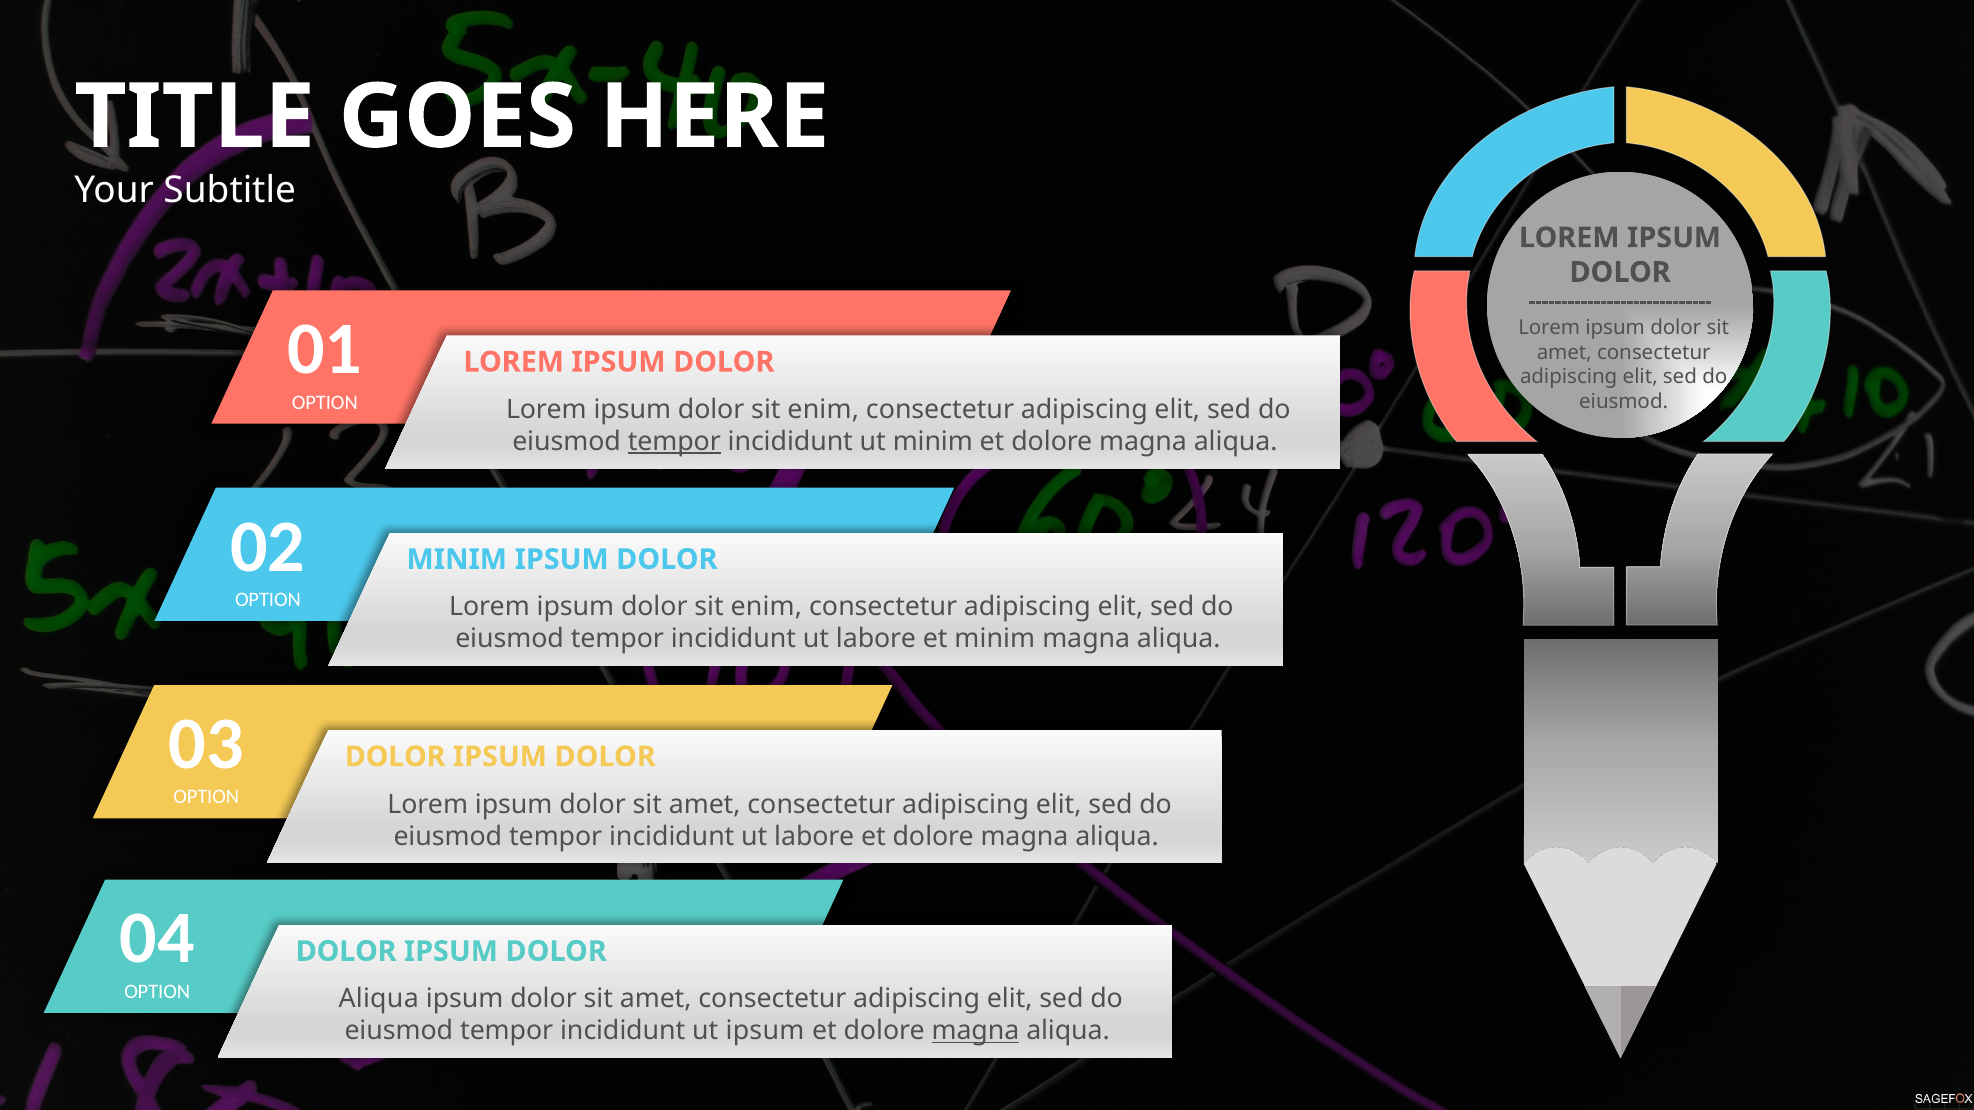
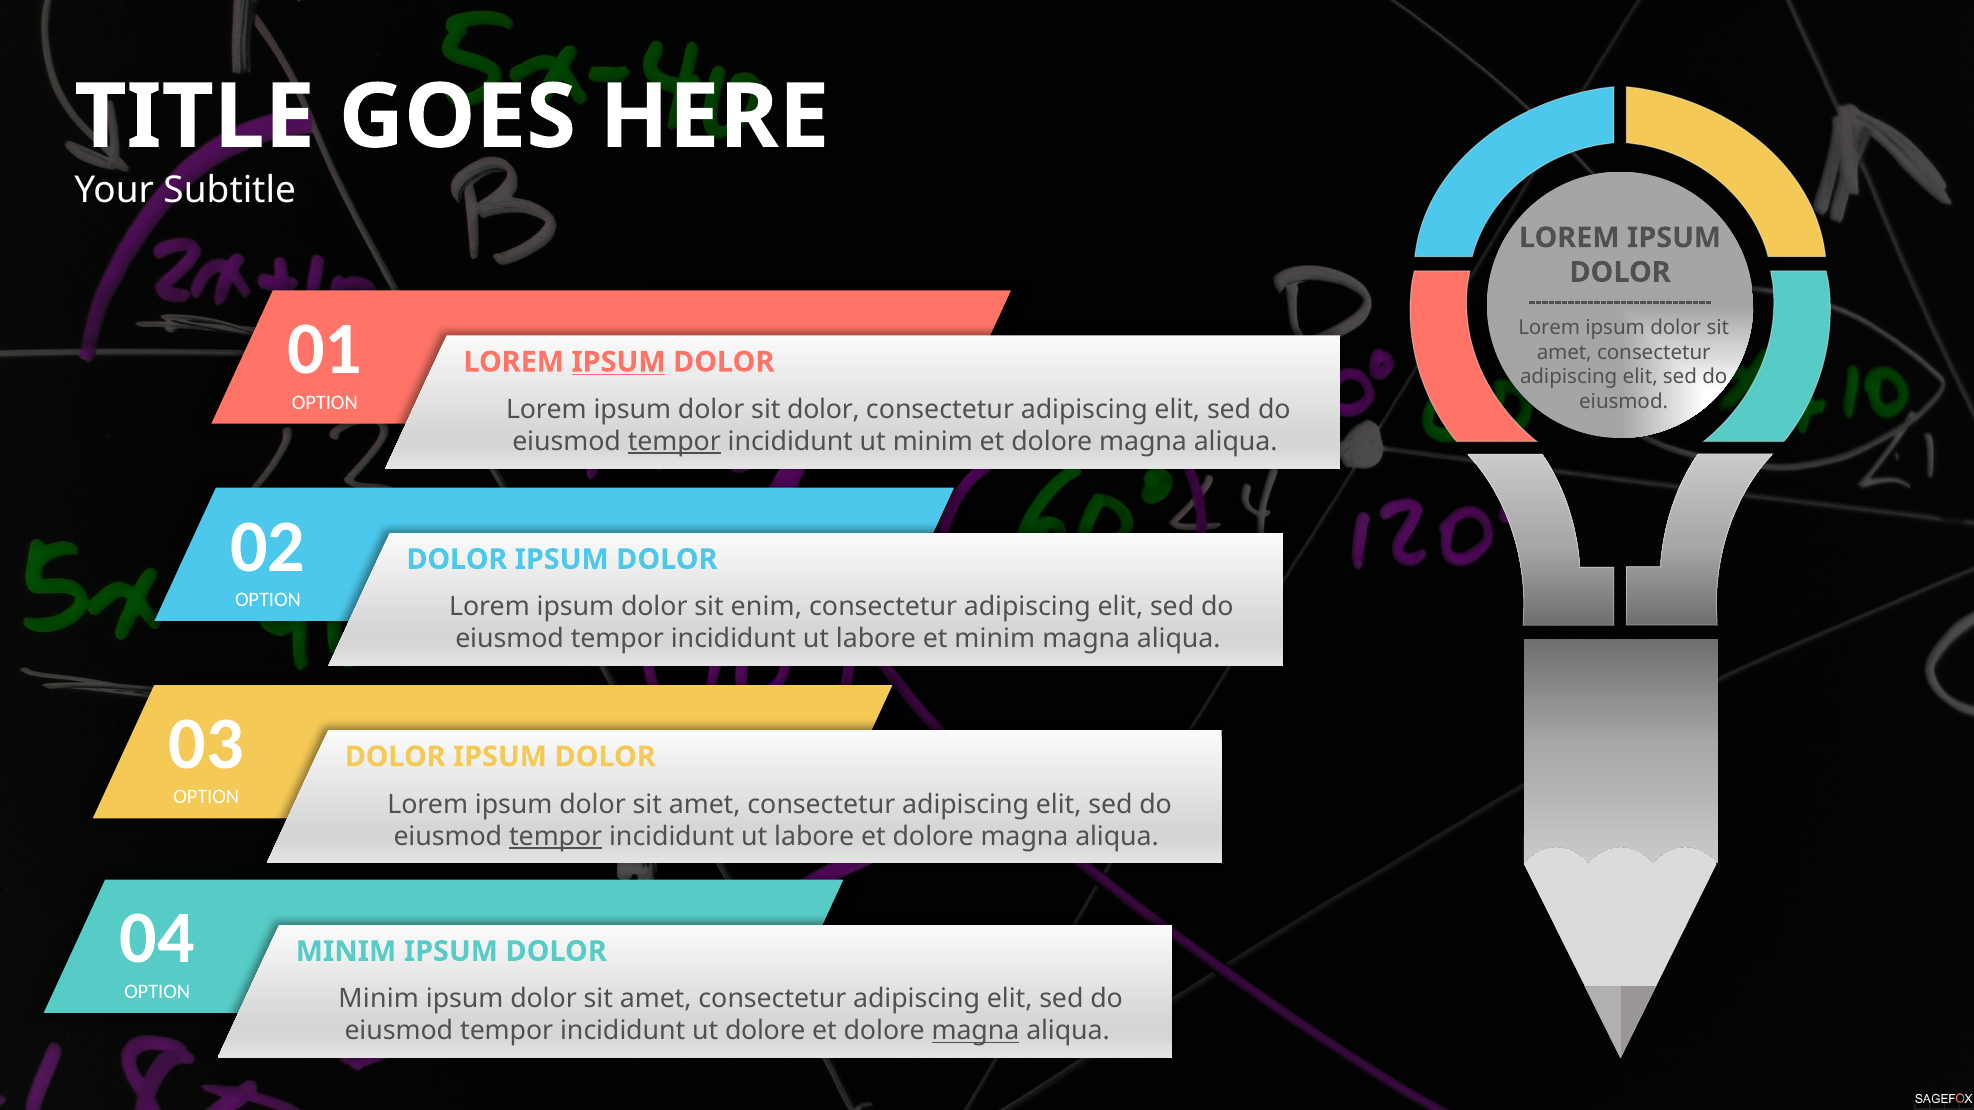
IPSUM underline: none -> present (618, 362)
enim: enim -> dolor (823, 410)
MINIM: MINIM -> DOLOR (457, 560)
tempor underline: none -> present (556, 837)
DOLOR: DOLOR -> MINIM (346, 952)
Aliqua: Aliqua -> Minim (379, 999)
ut ipsum: ipsum -> dolore (765, 1031)
